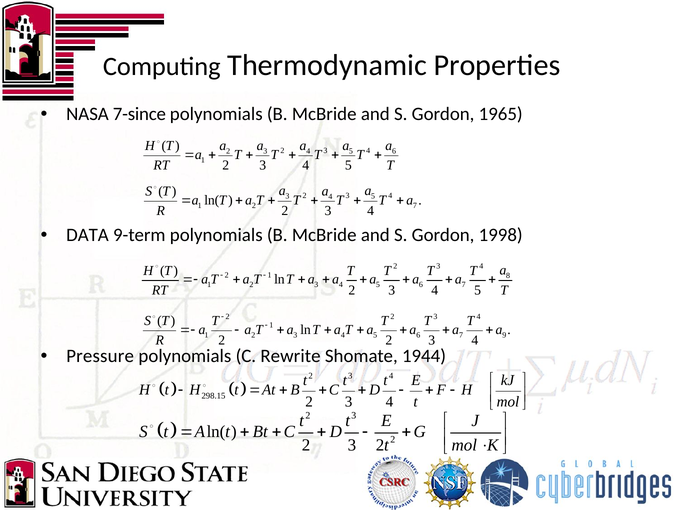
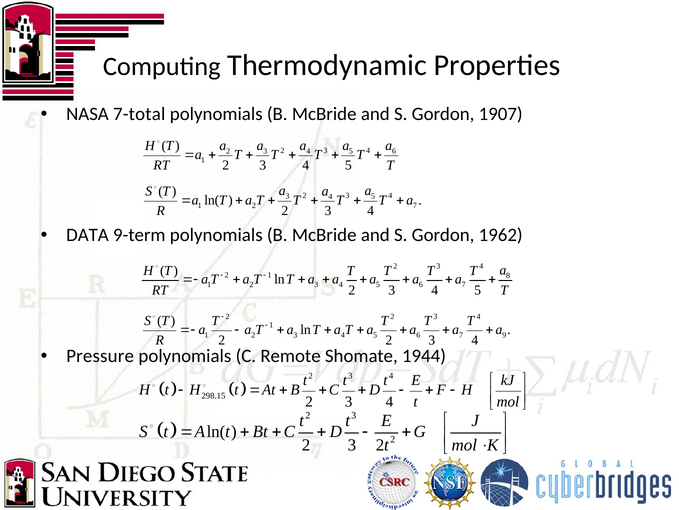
7-since: 7-since -> 7-total (139, 114)
1965: 1965 -> 1907 (501, 114)
1998: 1998 -> 1962 (501, 235)
Rewrite: Rewrite -> Remote (291, 356)
